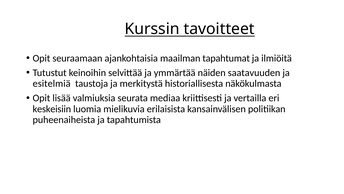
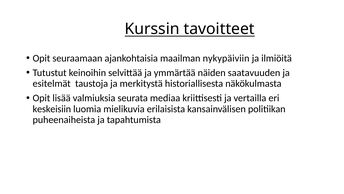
tapahtumat: tapahtumat -> nykypäiviin (226, 58)
esitelmiä: esitelmiä -> esitelmät (52, 83)
